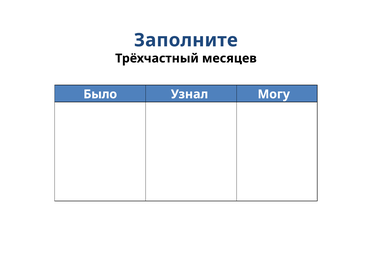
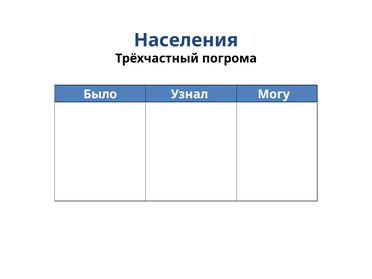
Заполните: Заполните -> Населения (186, 40)
месяцев: месяцев -> погрома (229, 58)
